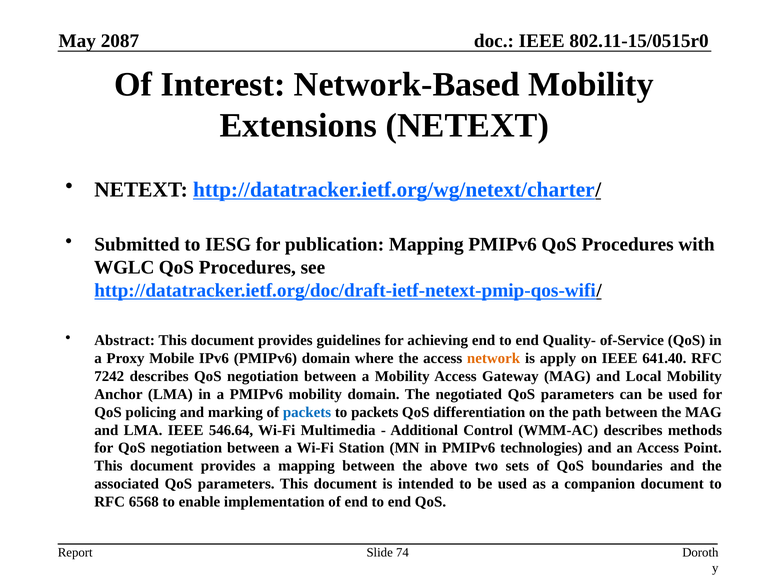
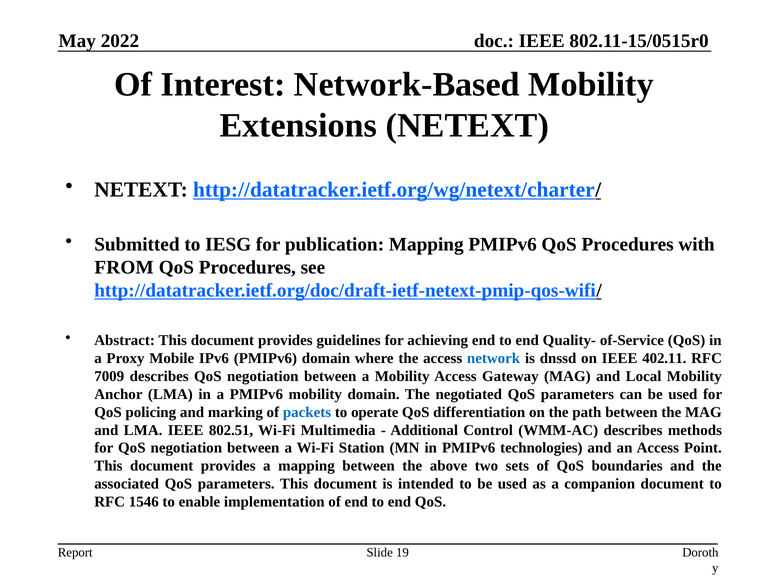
2087: 2087 -> 2022 (120, 41)
WGLC: WGLC -> FROM (124, 268)
network colour: orange -> blue (494, 359)
apply: apply -> dnssd (558, 359)
641.40: 641.40 -> 402.11 (664, 359)
7242: 7242 -> 7009 (109, 377)
to packets: packets -> operate (375, 413)
546.64: 546.64 -> 802.51 (231, 431)
6568: 6568 -> 1546 (144, 503)
74: 74 -> 19 (402, 553)
